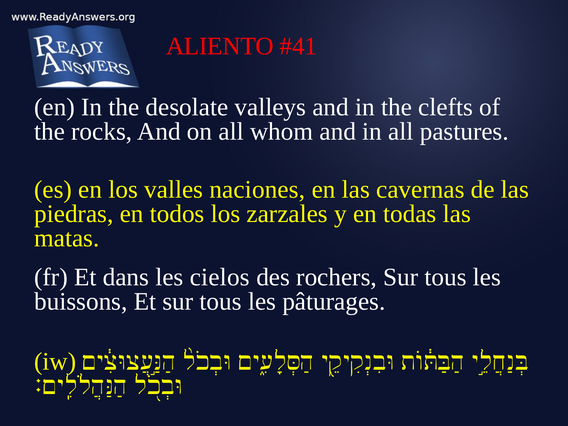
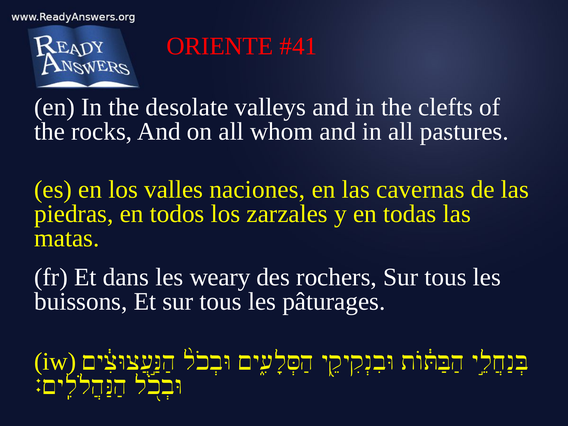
ALIENTO: ALIENTO -> ORIENTE (220, 46)
cielos: cielos -> weary (220, 277)
